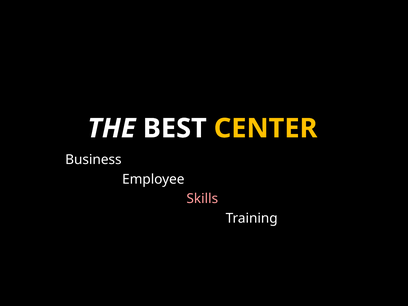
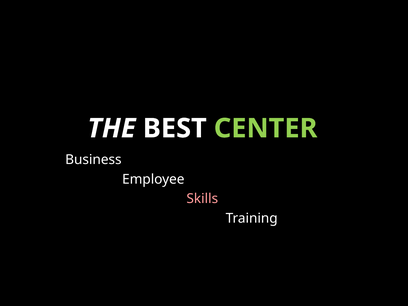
CENTER colour: yellow -> light green (266, 128)
